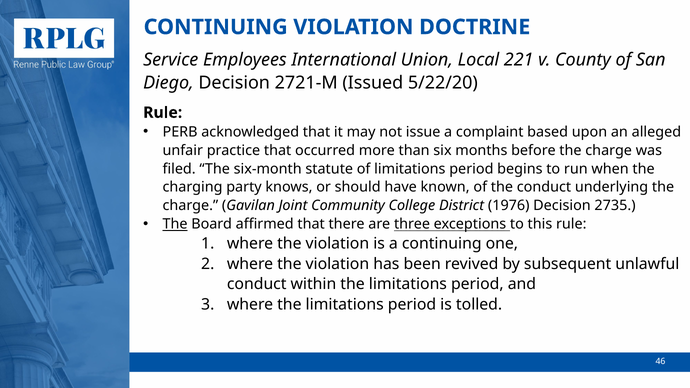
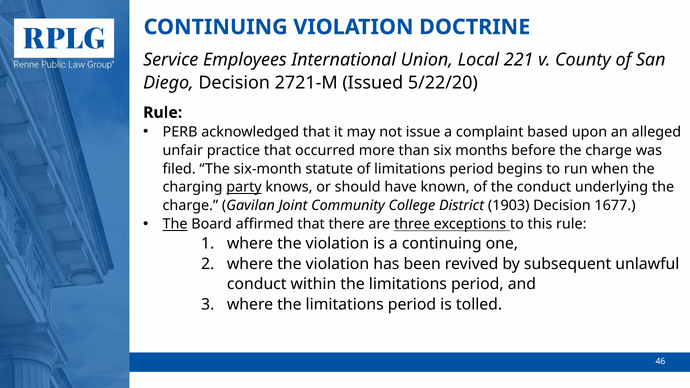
party underline: none -> present (244, 187)
1976: 1976 -> 1903 (509, 206)
2735: 2735 -> 1677 (615, 206)
